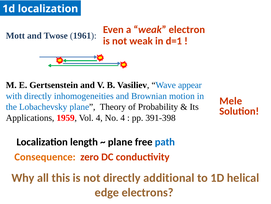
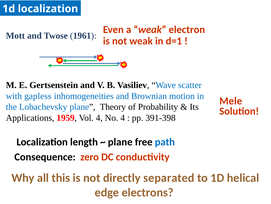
appear: appear -> scatter (190, 85)
with directly: directly -> gapless (38, 96)
Consequence colour: orange -> black (45, 156)
additional: additional -> separated (169, 177)
